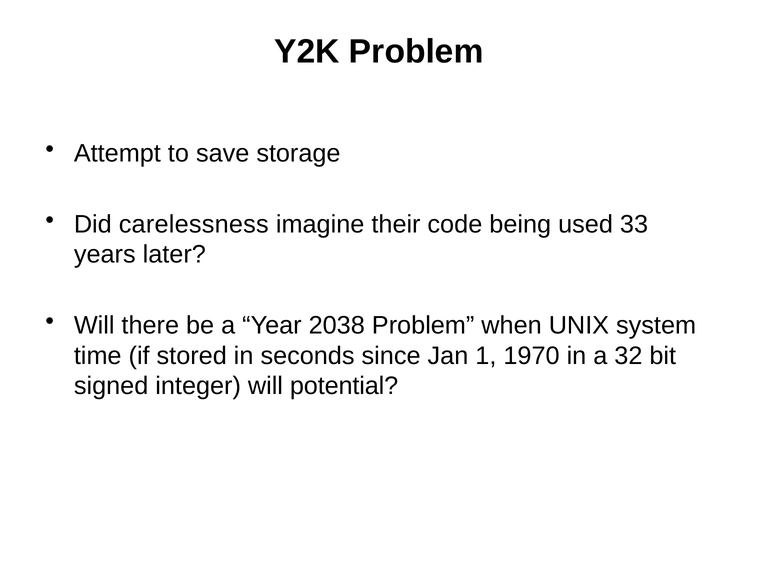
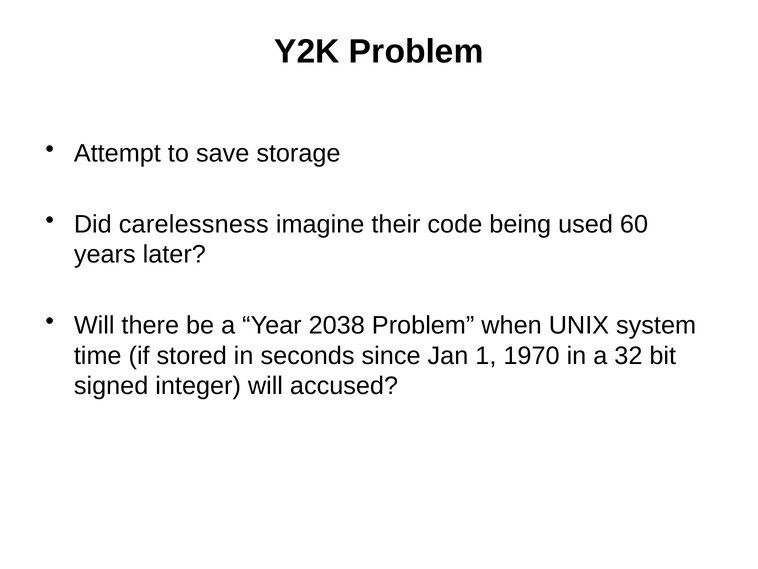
33: 33 -> 60 (634, 224)
potential: potential -> accused (344, 386)
